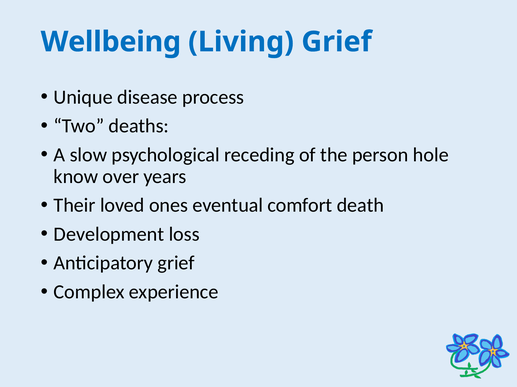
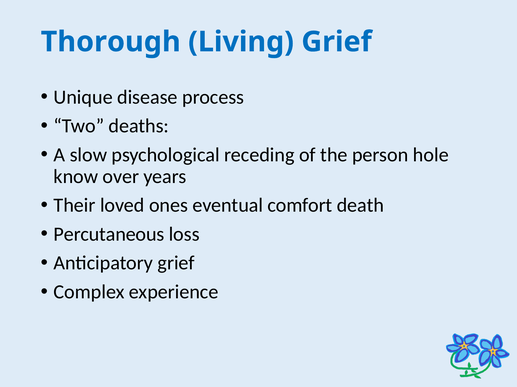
Wellbeing: Wellbeing -> Thorough (111, 42)
Development: Development -> Percutaneous (109, 235)
